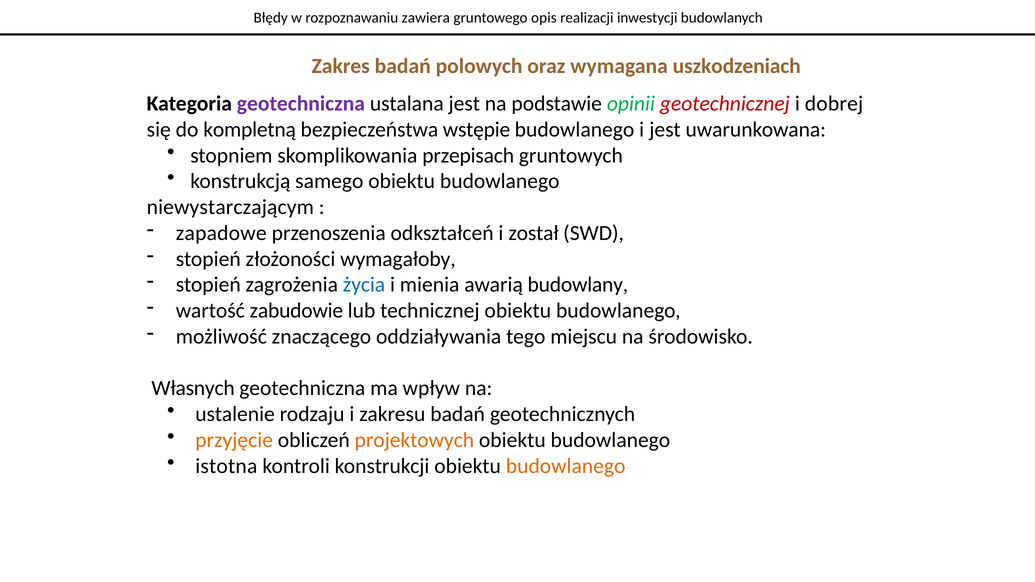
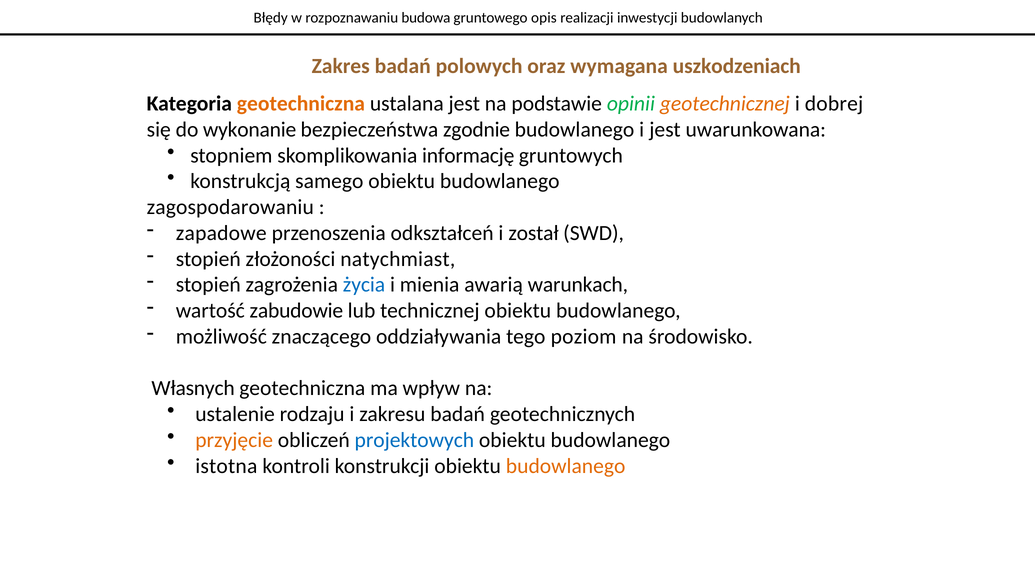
zawiera: zawiera -> budowa (426, 18)
geotechniczna colour: purple -> orange (301, 104)
geotechnicznej colour: red -> orange (725, 104)
kompletną: kompletną -> wykonanie (250, 130)
wstępie: wstępie -> zgodnie (477, 130)
przepisach: przepisach -> informację (468, 155)
niewystarczającym: niewystarczającym -> zagospodarowaniu (230, 207)
wymagałoby: wymagałoby -> natychmiast (398, 259)
budowlany: budowlany -> warunkach (578, 285)
miejscu: miejscu -> poziom (584, 337)
projektowych colour: orange -> blue (414, 440)
